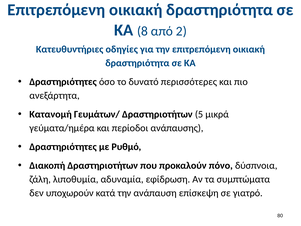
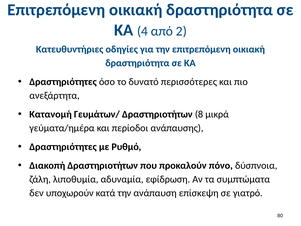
8: 8 -> 4 (142, 31)
5: 5 -> 8 (199, 114)
